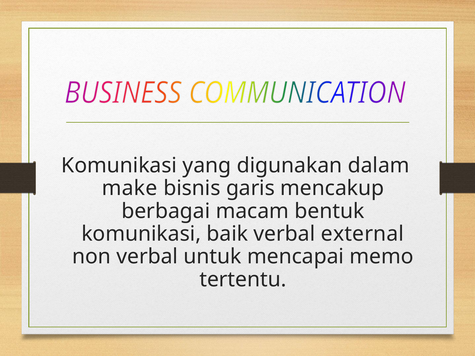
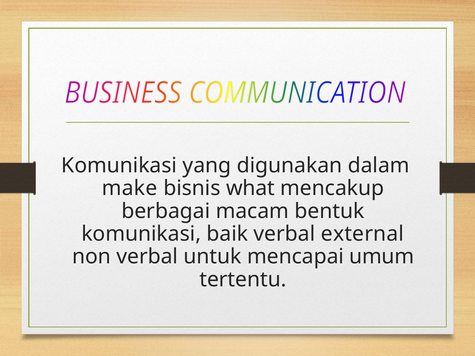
garis: garis -> what (250, 188)
memo: memo -> umum (382, 257)
